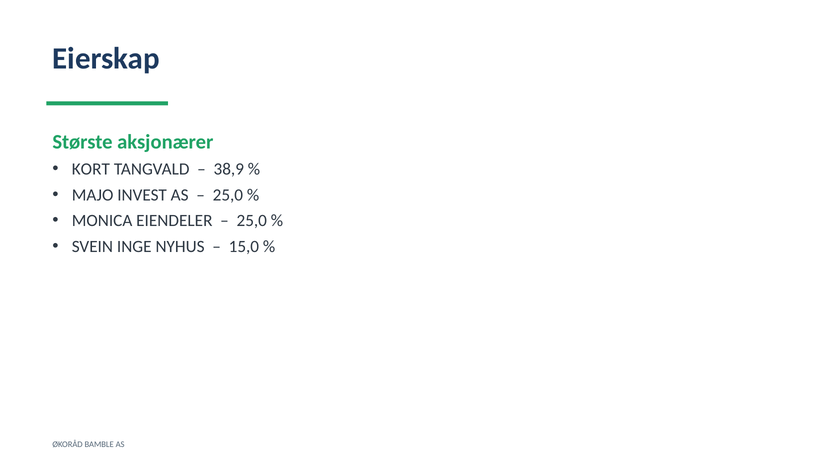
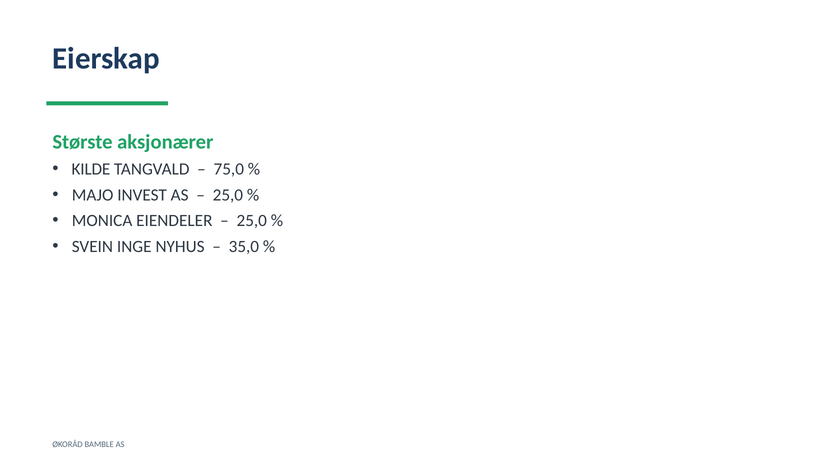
KORT: KORT -> KILDE (91, 169)
38,9: 38,9 -> 75,0 (229, 169)
15,0: 15,0 -> 35,0 (244, 247)
